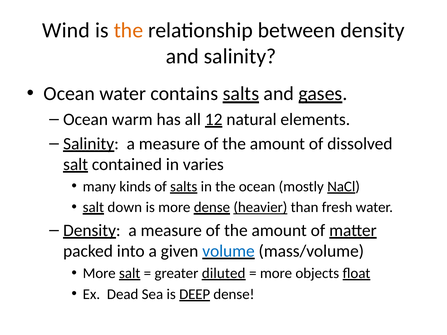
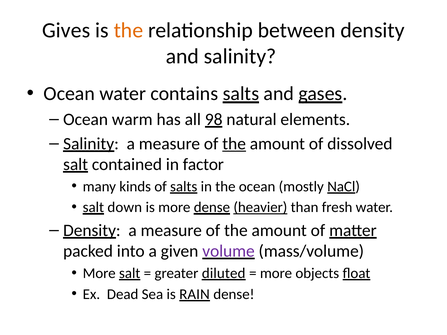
Wind: Wind -> Gives (66, 30)
12: 12 -> 98 (214, 119)
the underline: none -> present (234, 144)
varies: varies -> factor (203, 165)
volume colour: blue -> purple (229, 251)
DEEP: DEEP -> RAIN (194, 294)
